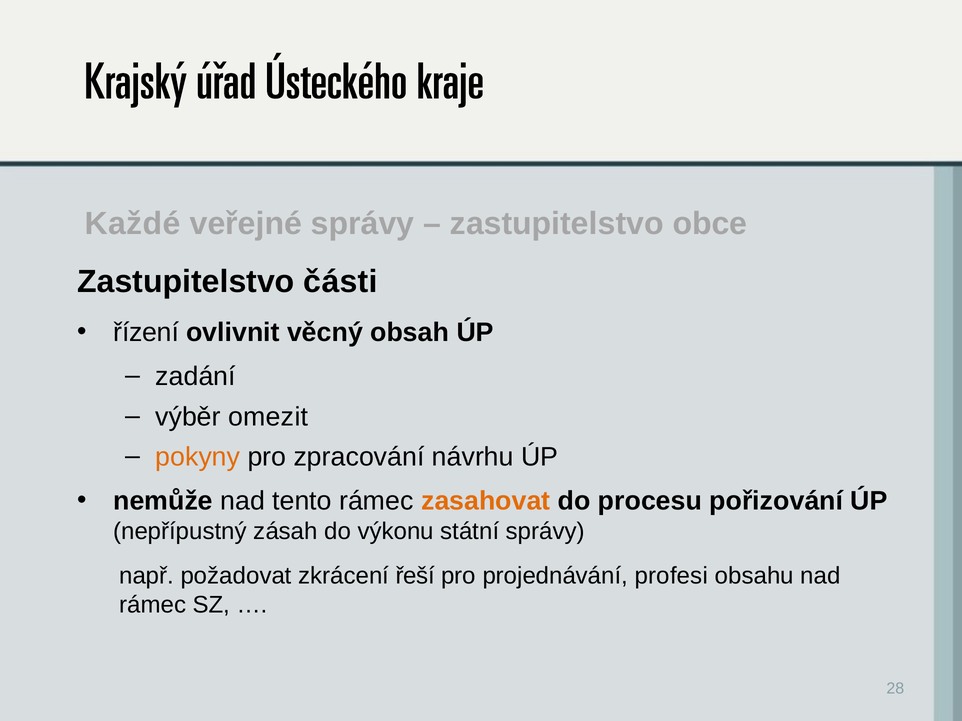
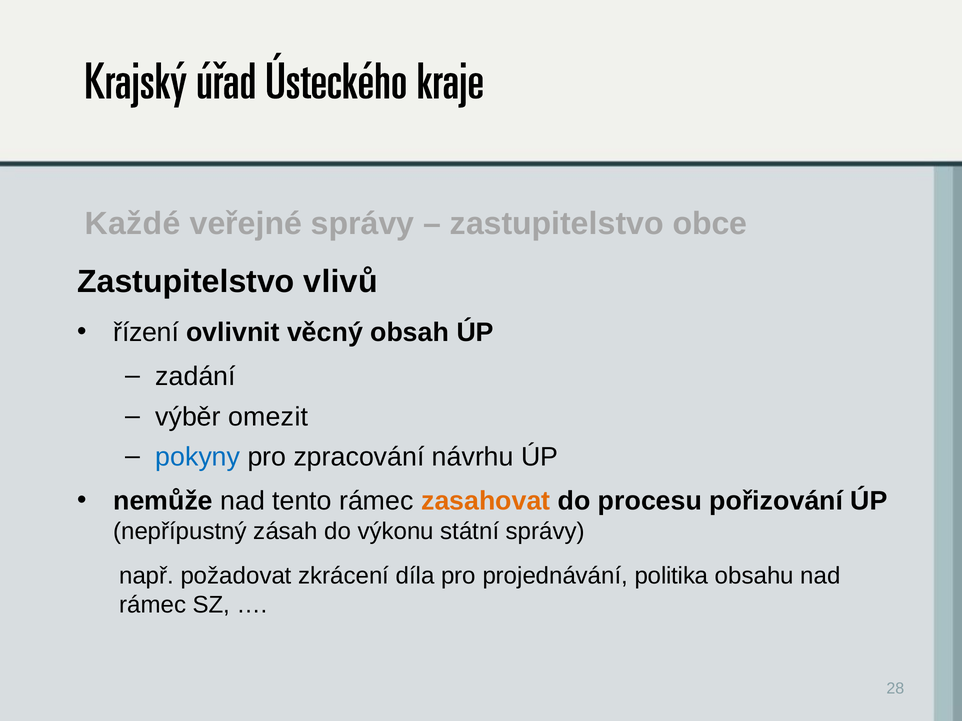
části: části -> vlivů (341, 282)
pokyny colour: orange -> blue (198, 457)
řeší: řeší -> díla (415, 576)
profesi: profesi -> politika (672, 576)
